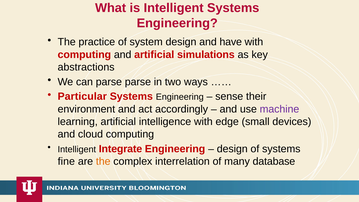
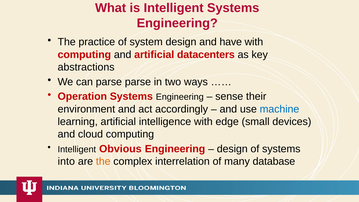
simulations: simulations -> datacenters (206, 55)
Particular: Particular -> Operation (82, 97)
machine colour: purple -> blue (279, 109)
Integrate: Integrate -> Obvious (120, 149)
fine: fine -> into (66, 161)
